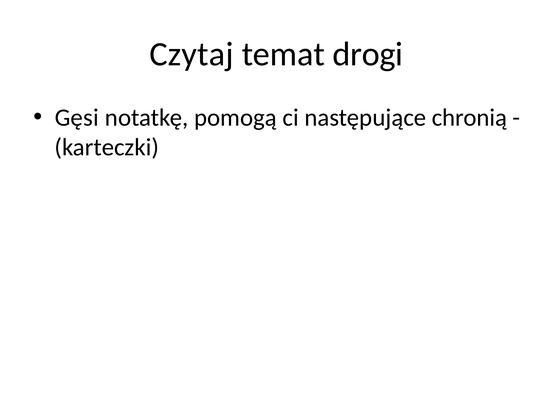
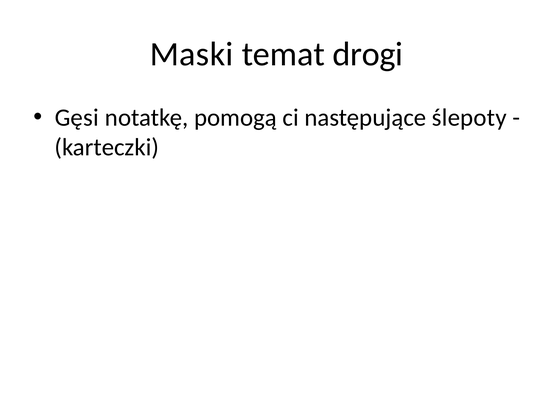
Czytaj: Czytaj -> Maski (192, 54)
chronią: chronią -> ślepoty (469, 117)
